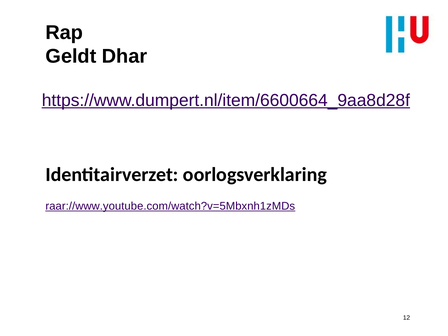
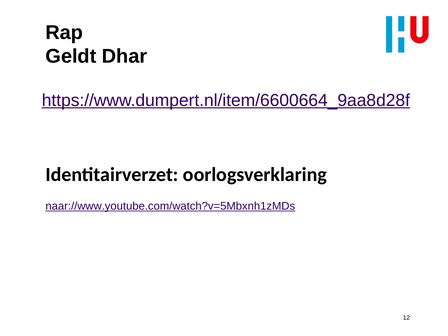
raar://www.youtube.com/watch?v=5Mbxnh1zMDs: raar://www.youtube.com/watch?v=5Mbxnh1zMDs -> naar://www.youtube.com/watch?v=5Mbxnh1zMDs (170, 206)
